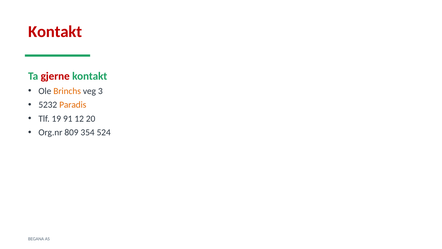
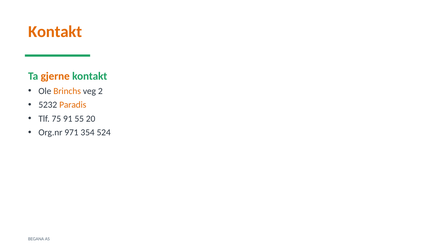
Kontakt colour: red -> orange (55, 32)
gjerne colour: red -> orange (55, 76)
3: 3 -> 2 (100, 91)
19: 19 -> 75 (56, 119)
12: 12 -> 55 (79, 119)
809: 809 -> 971 (71, 132)
